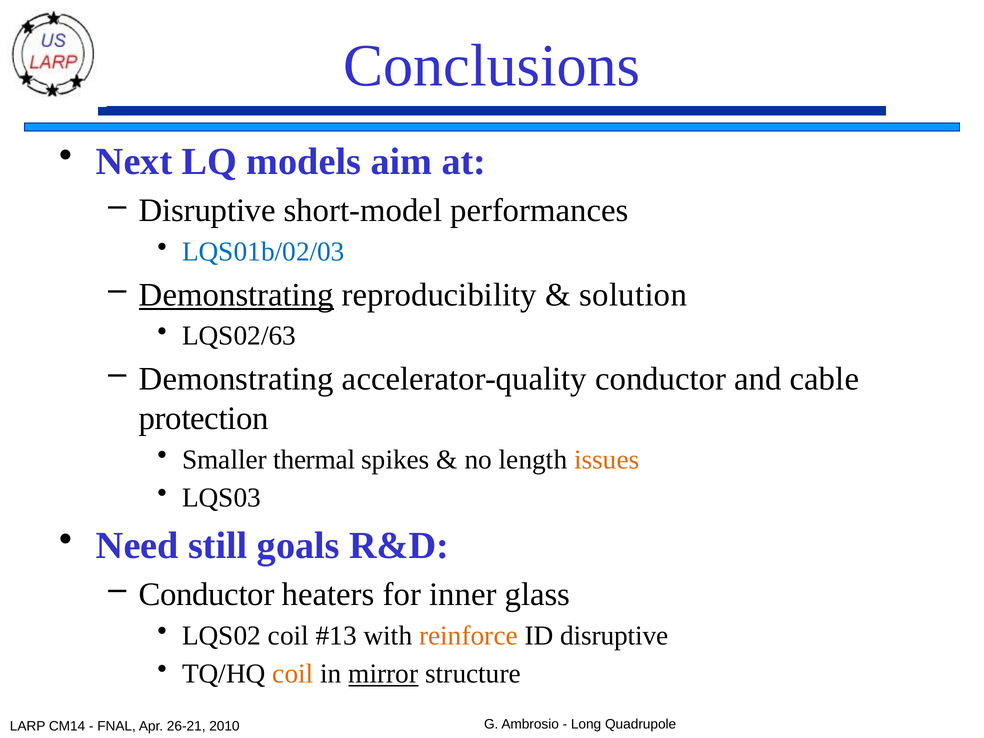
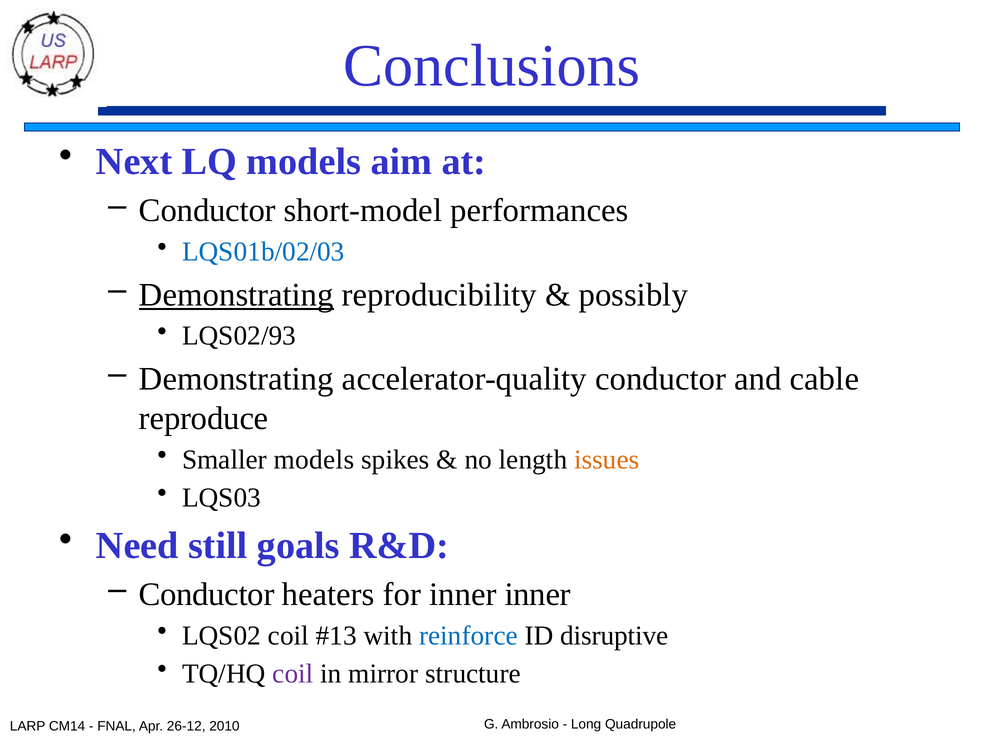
Disruptive: Disruptive -> Conductor (207, 211)
solution: solution -> possibly (633, 295)
LQS02/63: LQS02/63 -> LQS02/93 (239, 336)
protection: protection -> reproduce (204, 418)
Smaller thermal: thermal -> models (314, 459)
inner glass: glass -> inner (538, 594)
reinforce colour: orange -> blue (468, 636)
coil colour: orange -> purple (293, 674)
mirror underline: present -> none (383, 674)
26-21: 26-21 -> 26-12 (186, 726)
